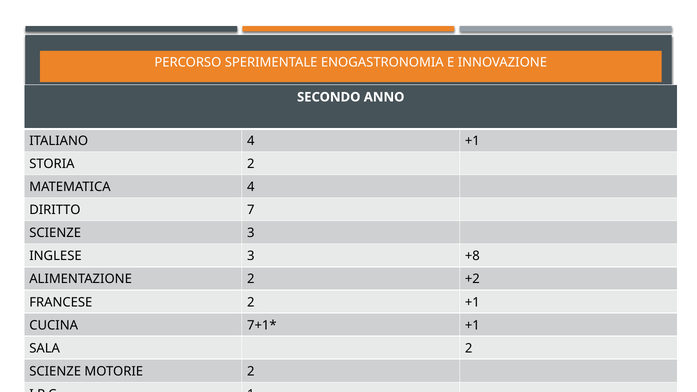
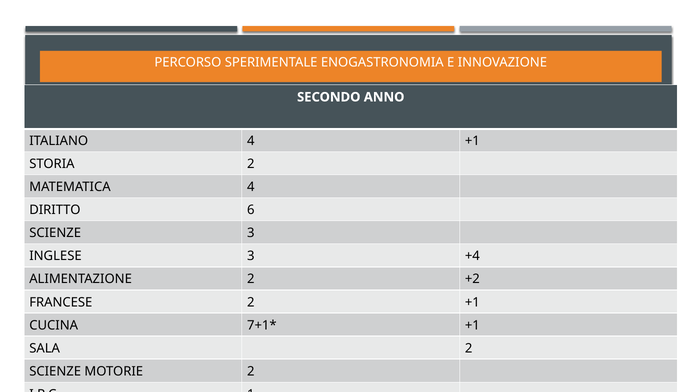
7: 7 -> 6 (251, 210)
+8: +8 -> +4 (472, 256)
